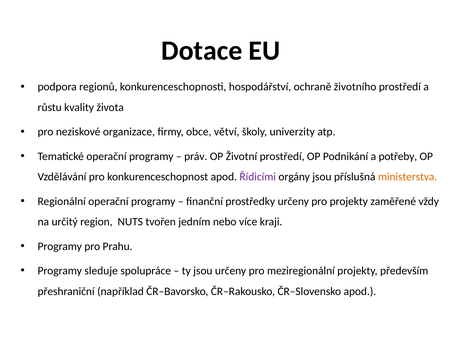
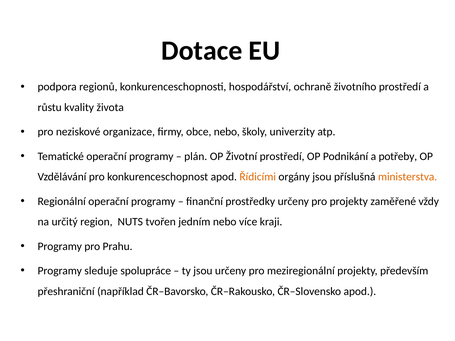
obce větví: větví -> nebo (227, 132)
práv: práv -> plán (196, 156)
Řídicími colour: purple -> orange (258, 177)
